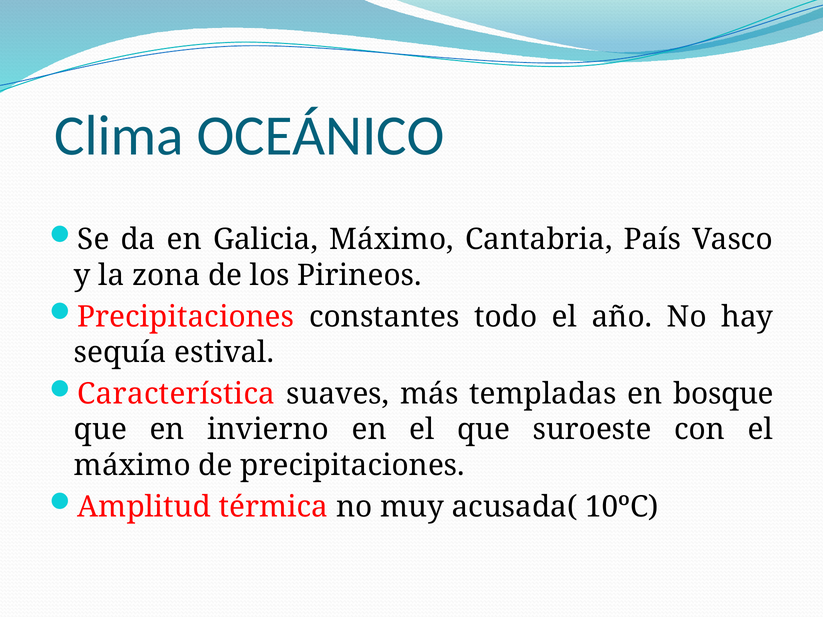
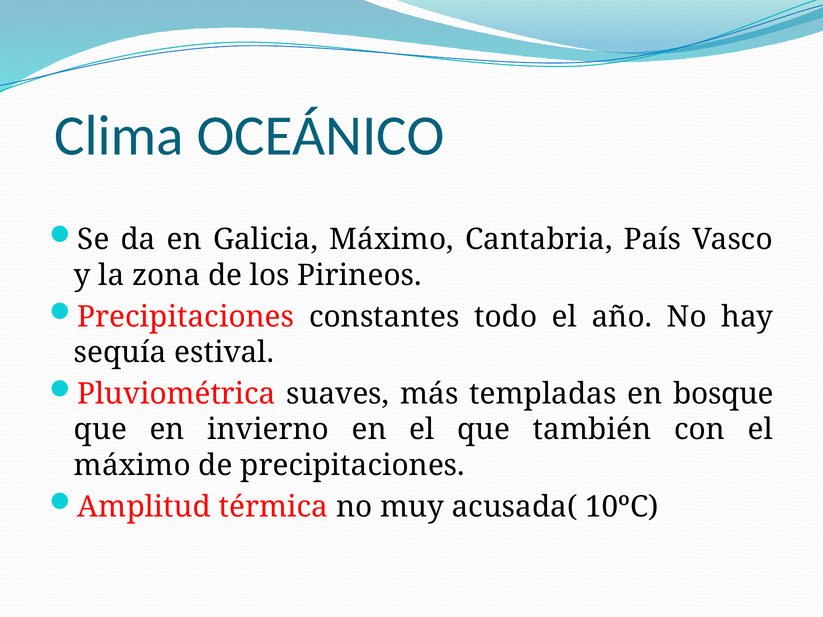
Característica: Característica -> Pluviométrica (176, 394)
suroeste: suroeste -> también (592, 430)
